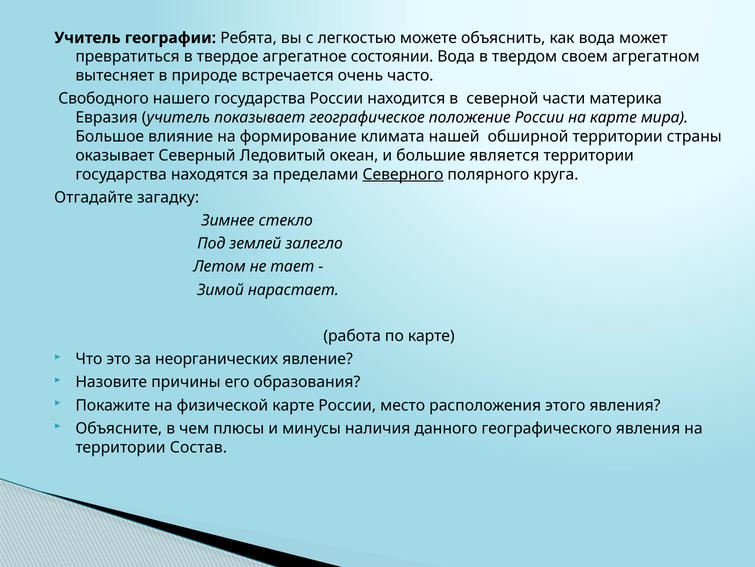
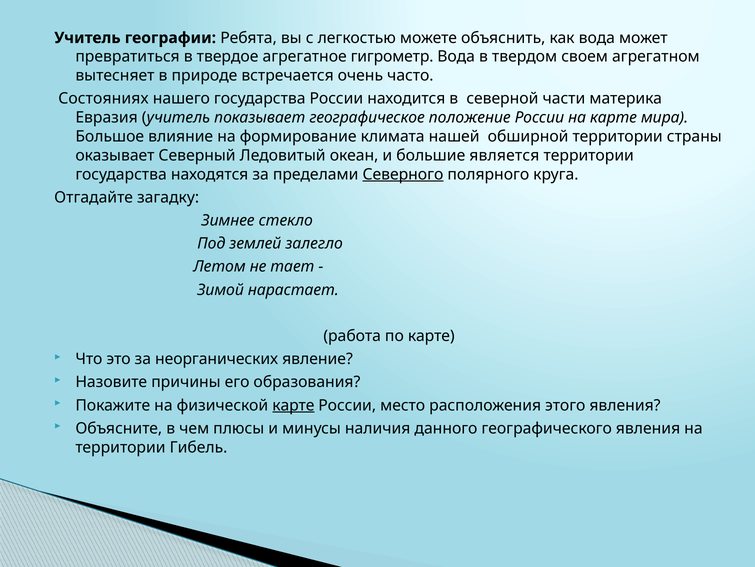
состоянии: состоянии -> гигрометр (392, 57)
Свободного: Свободного -> Состояниях (103, 99)
карте underline: none -> present (293, 405)
Состав: Состав -> Гибель (199, 447)
